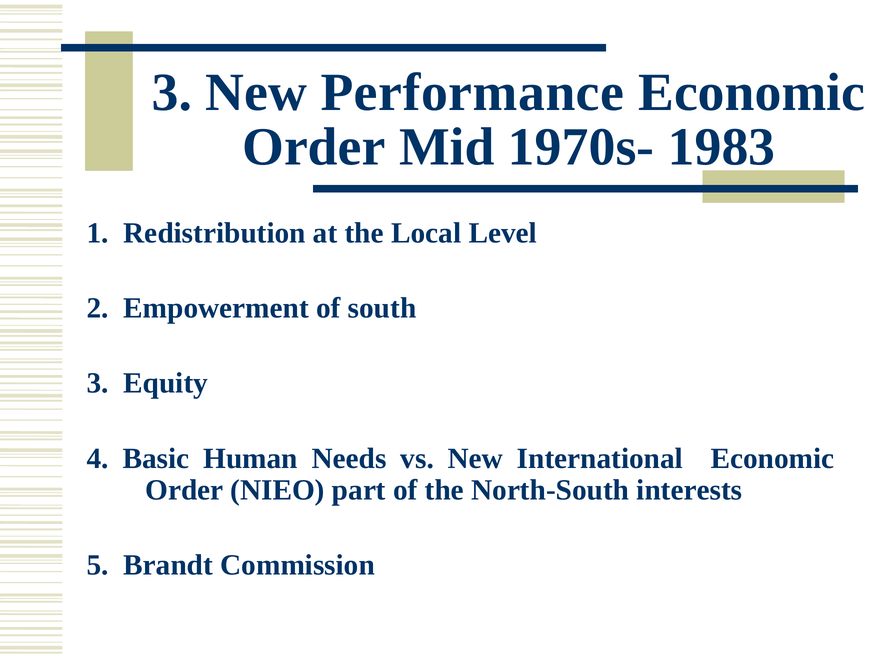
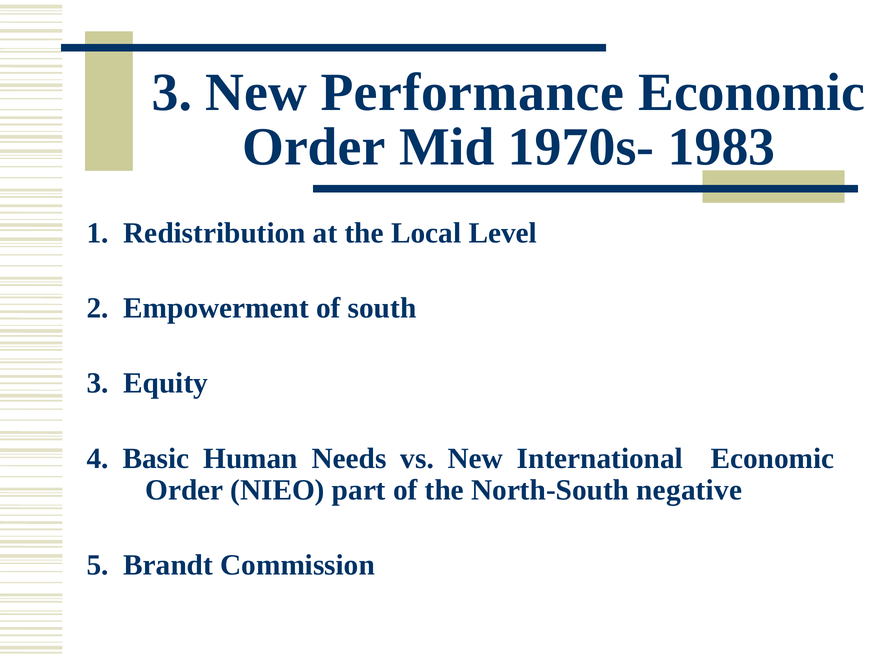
interests: interests -> negative (689, 490)
